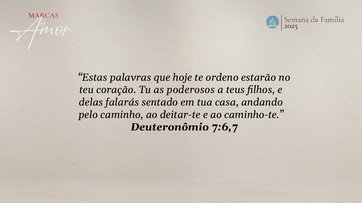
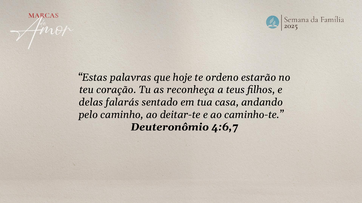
poderosos: poderosos -> reconheça (191, 90)
7:6,7: 7:6,7 -> 4:6,7 (225, 127)
